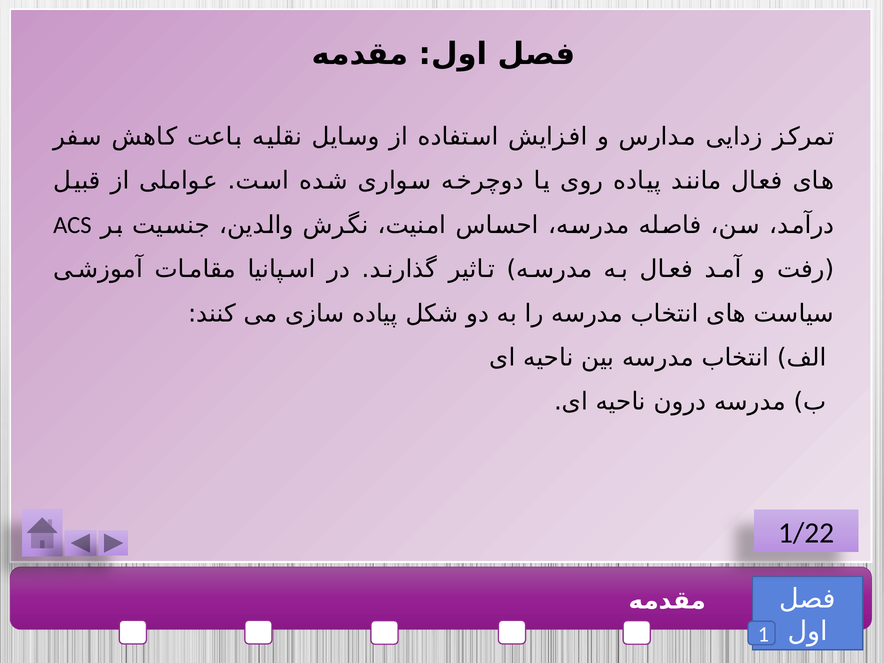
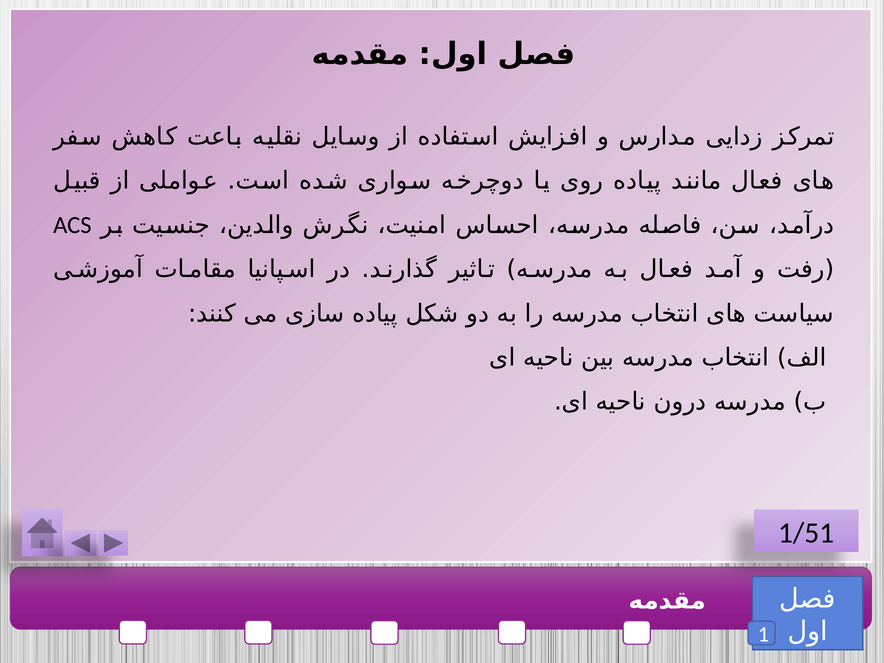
1/22: 1/22 -> 1/51 (806, 533)
